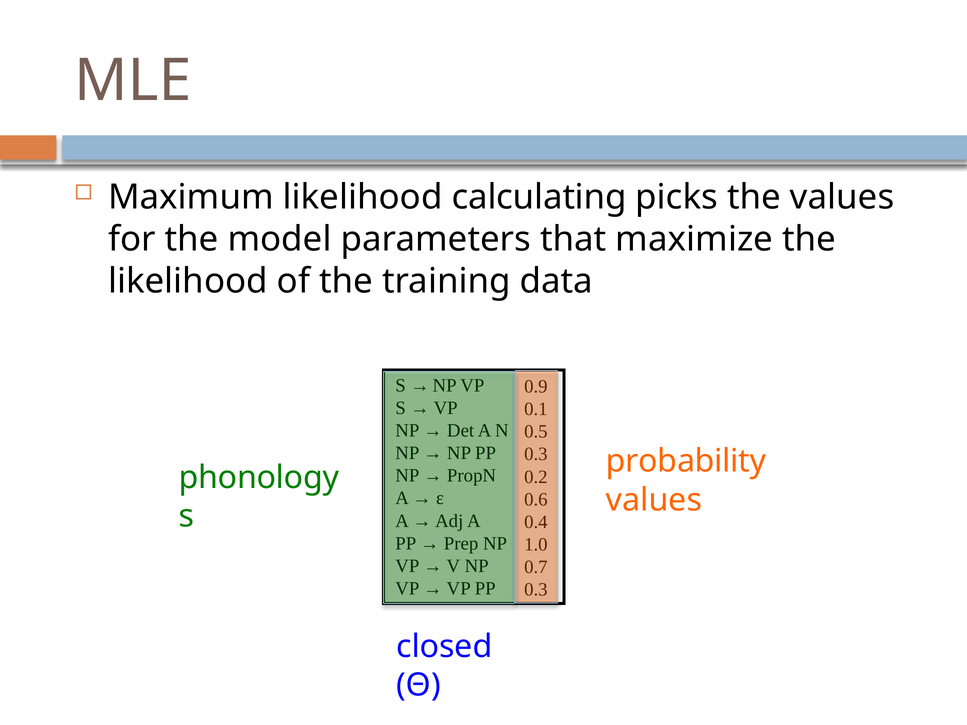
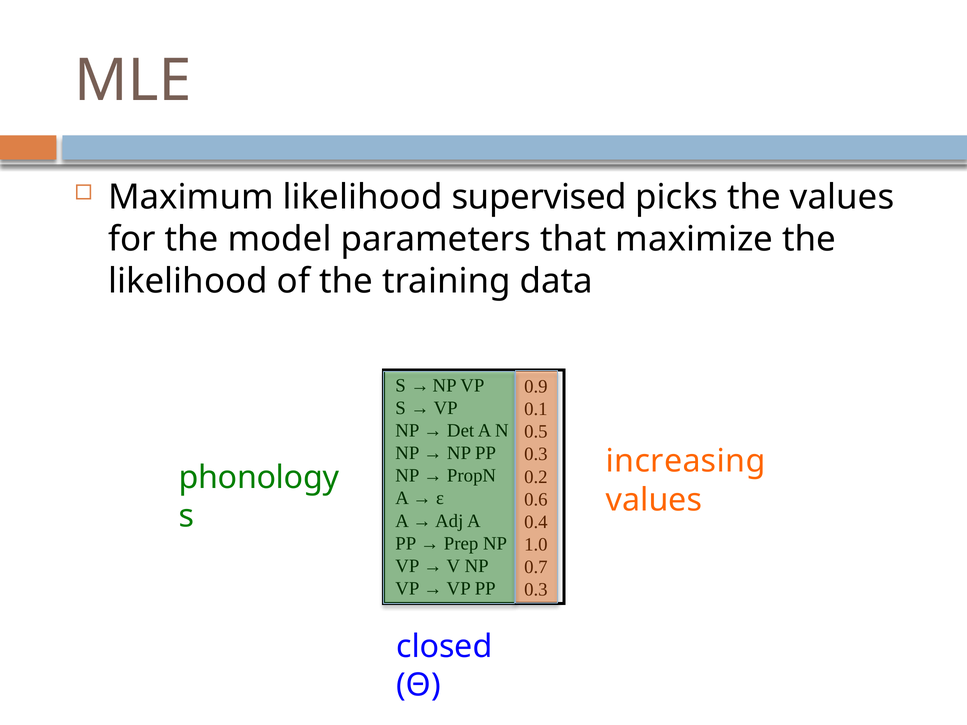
calculating: calculating -> supervised (539, 197)
probability: probability -> increasing (686, 461)
